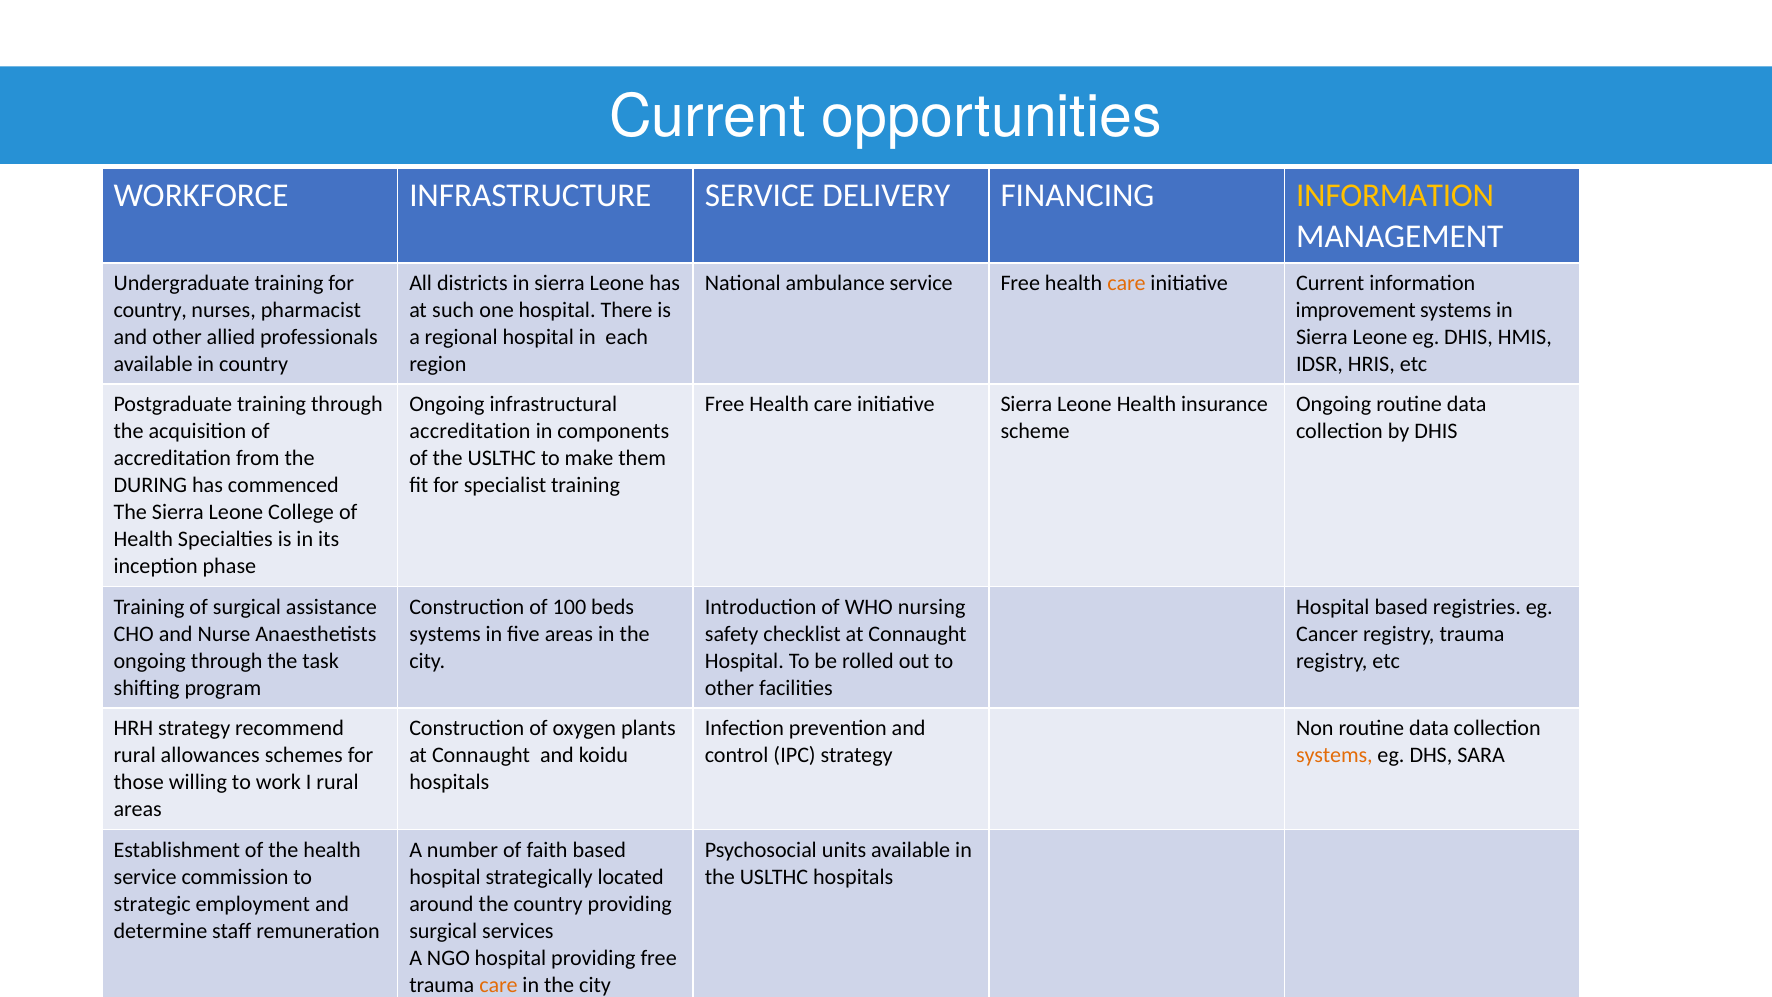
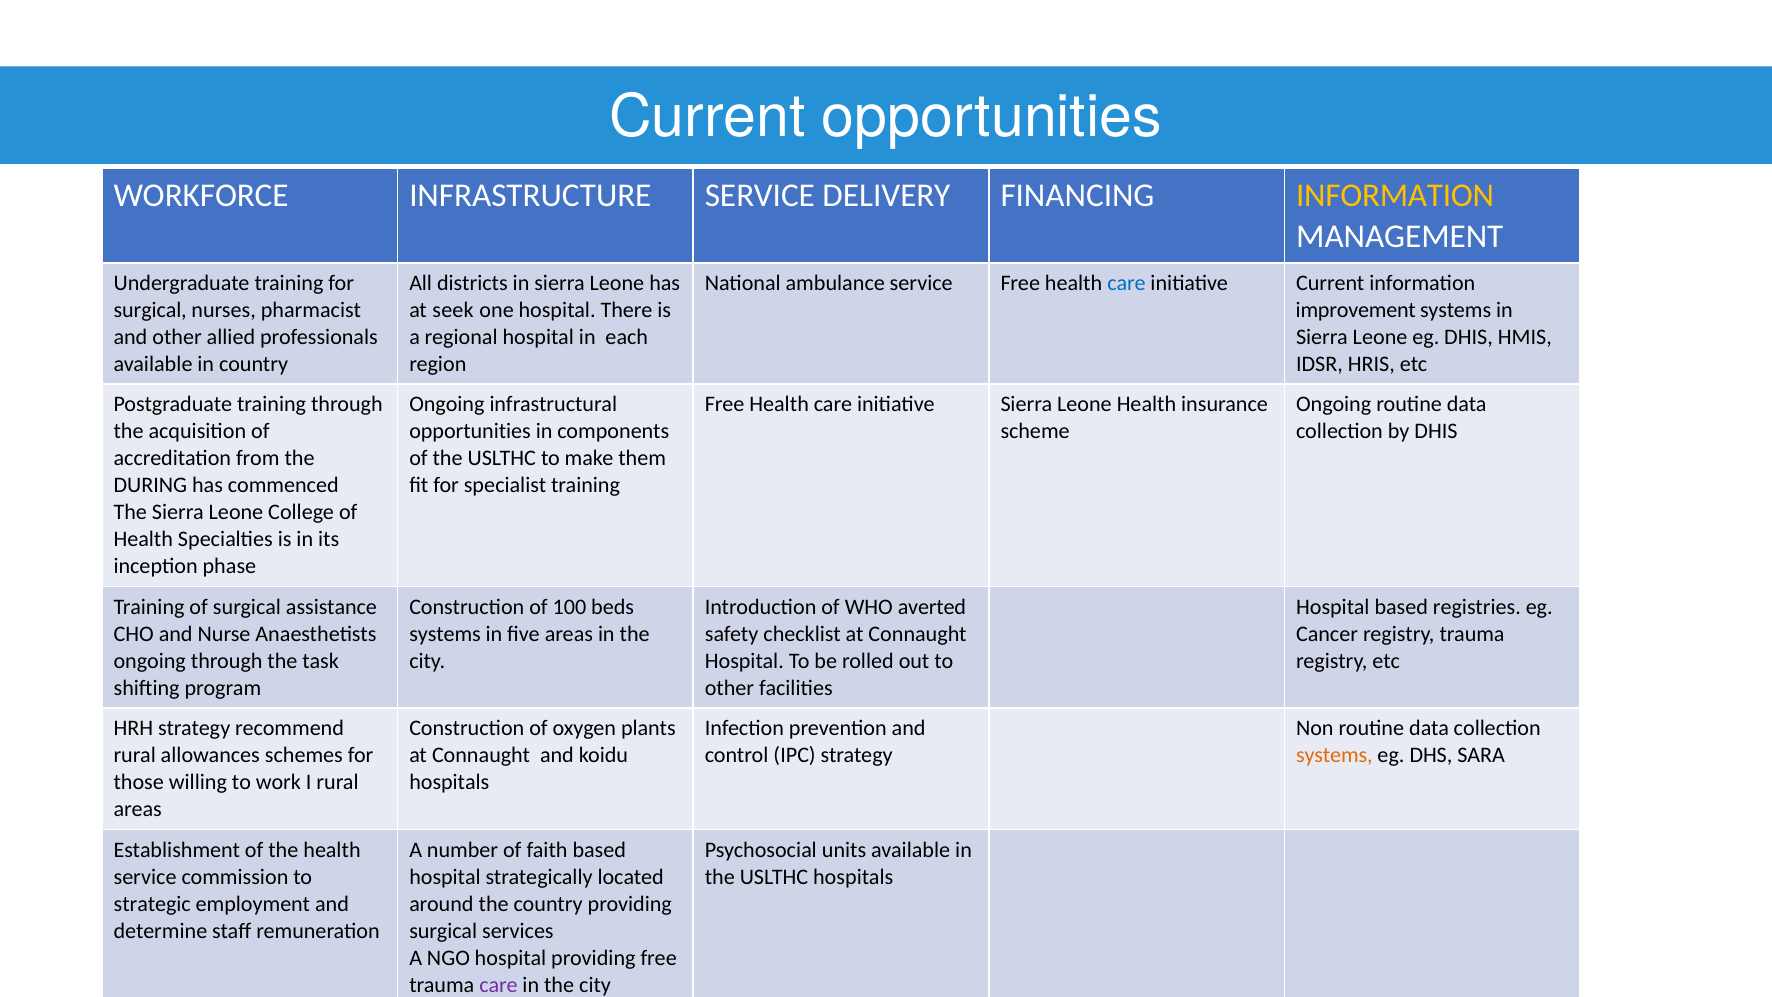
care colour: orange -> blue (1126, 283)
country: country -> surgical (150, 310)
such: such -> seek (453, 310)
accreditation: accreditation -> opportunities (470, 431)
nursing: nursing -> averted (932, 607)
care colour: orange -> purple (499, 984)
